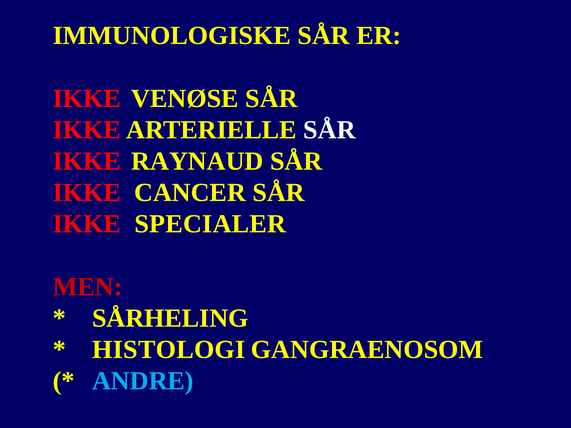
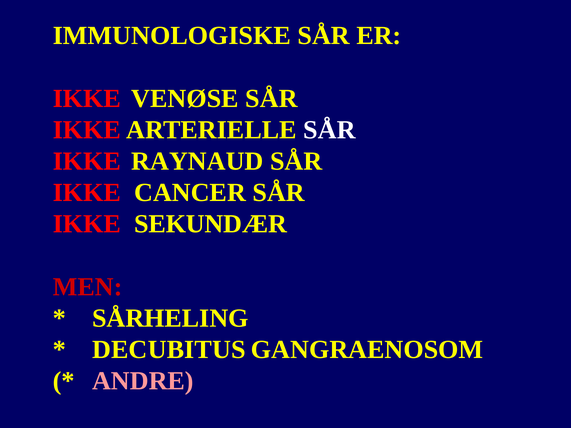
SPECIALER: SPECIALER -> SEKUNDÆR (211, 224)
HISTOLOGI: HISTOLOGI -> DECUBITUS (169, 350)
ANDRE colour: light blue -> pink (143, 381)
